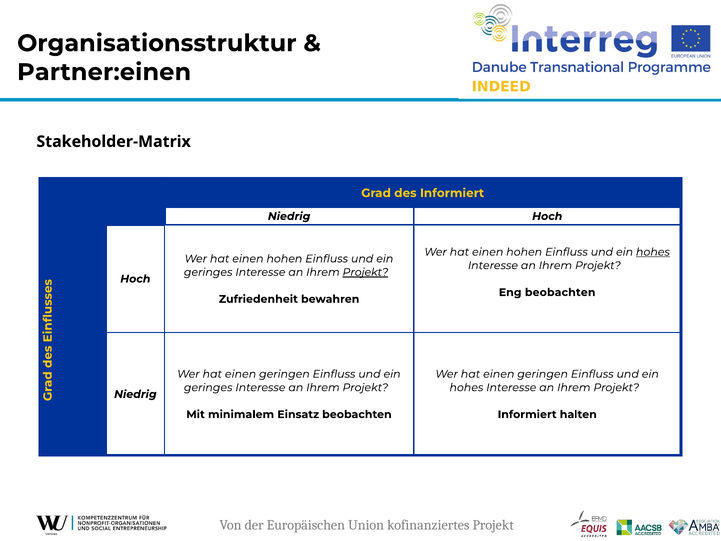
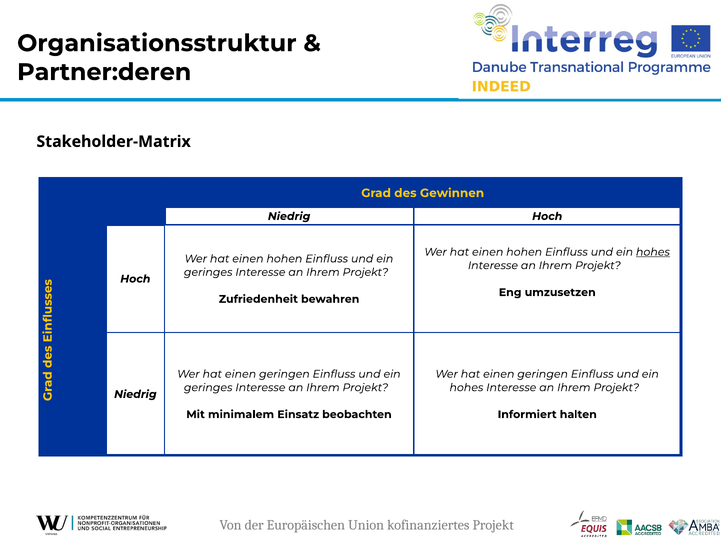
Partner:einen: Partner:einen -> Partner:deren (104, 72)
des Informiert: Informiert -> Gewinnen (452, 193)
Projekt underline: present -> none (365, 272)
Eng beobachten: beobachten -> umzusetzen (560, 292)
